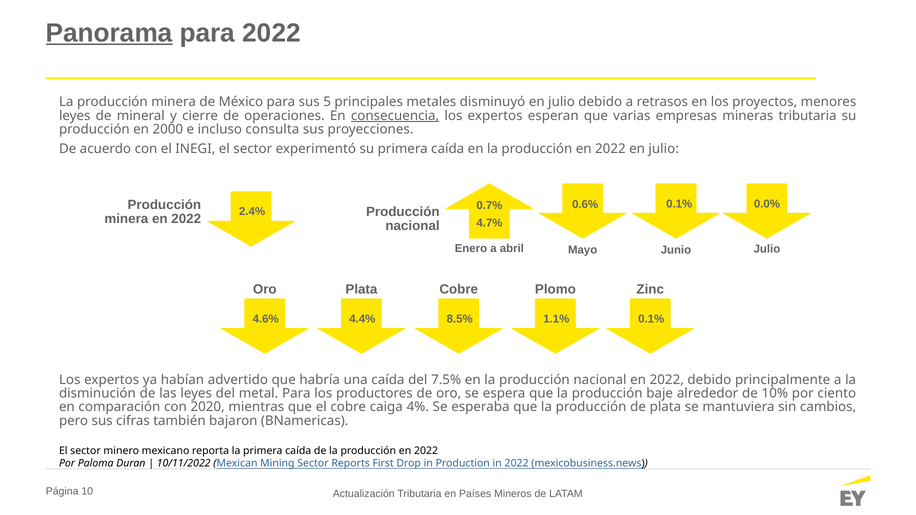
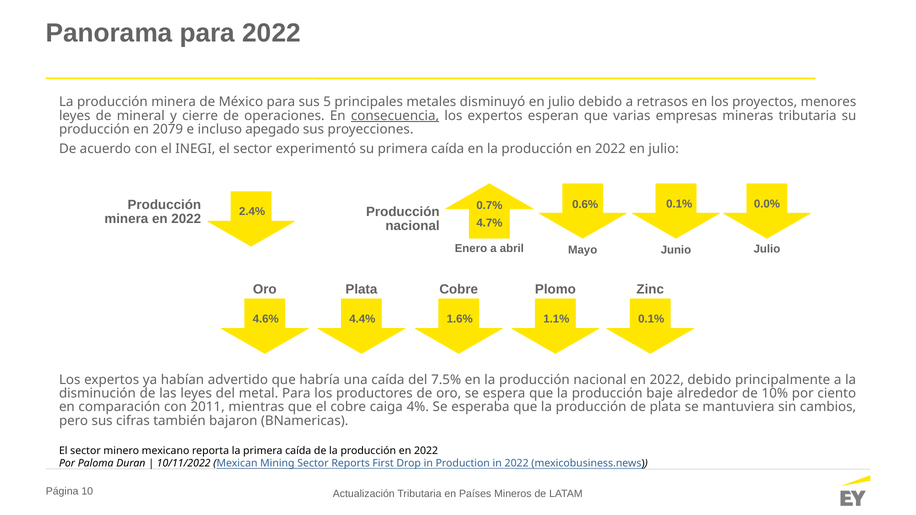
Panorama underline: present -> none (109, 33)
2000: 2000 -> 2079 (168, 129)
consulta: consulta -> apegado (273, 129)
8.5%: 8.5% -> 1.6% (460, 319)
2020: 2020 -> 2011 (208, 407)
